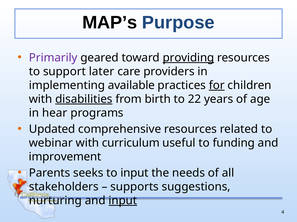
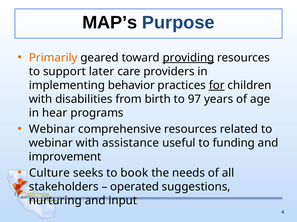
Primarily colour: purple -> orange (53, 58)
available: available -> behavior (131, 86)
disabilities underline: present -> none (84, 99)
22: 22 -> 97 (194, 99)
Updated: Updated -> Webinar (52, 129)
curriculum: curriculum -> assistance (131, 143)
Parents: Parents -> Culture (49, 173)
to input: input -> book (134, 173)
supports: supports -> operated (135, 187)
input underline: present -> none (123, 201)
